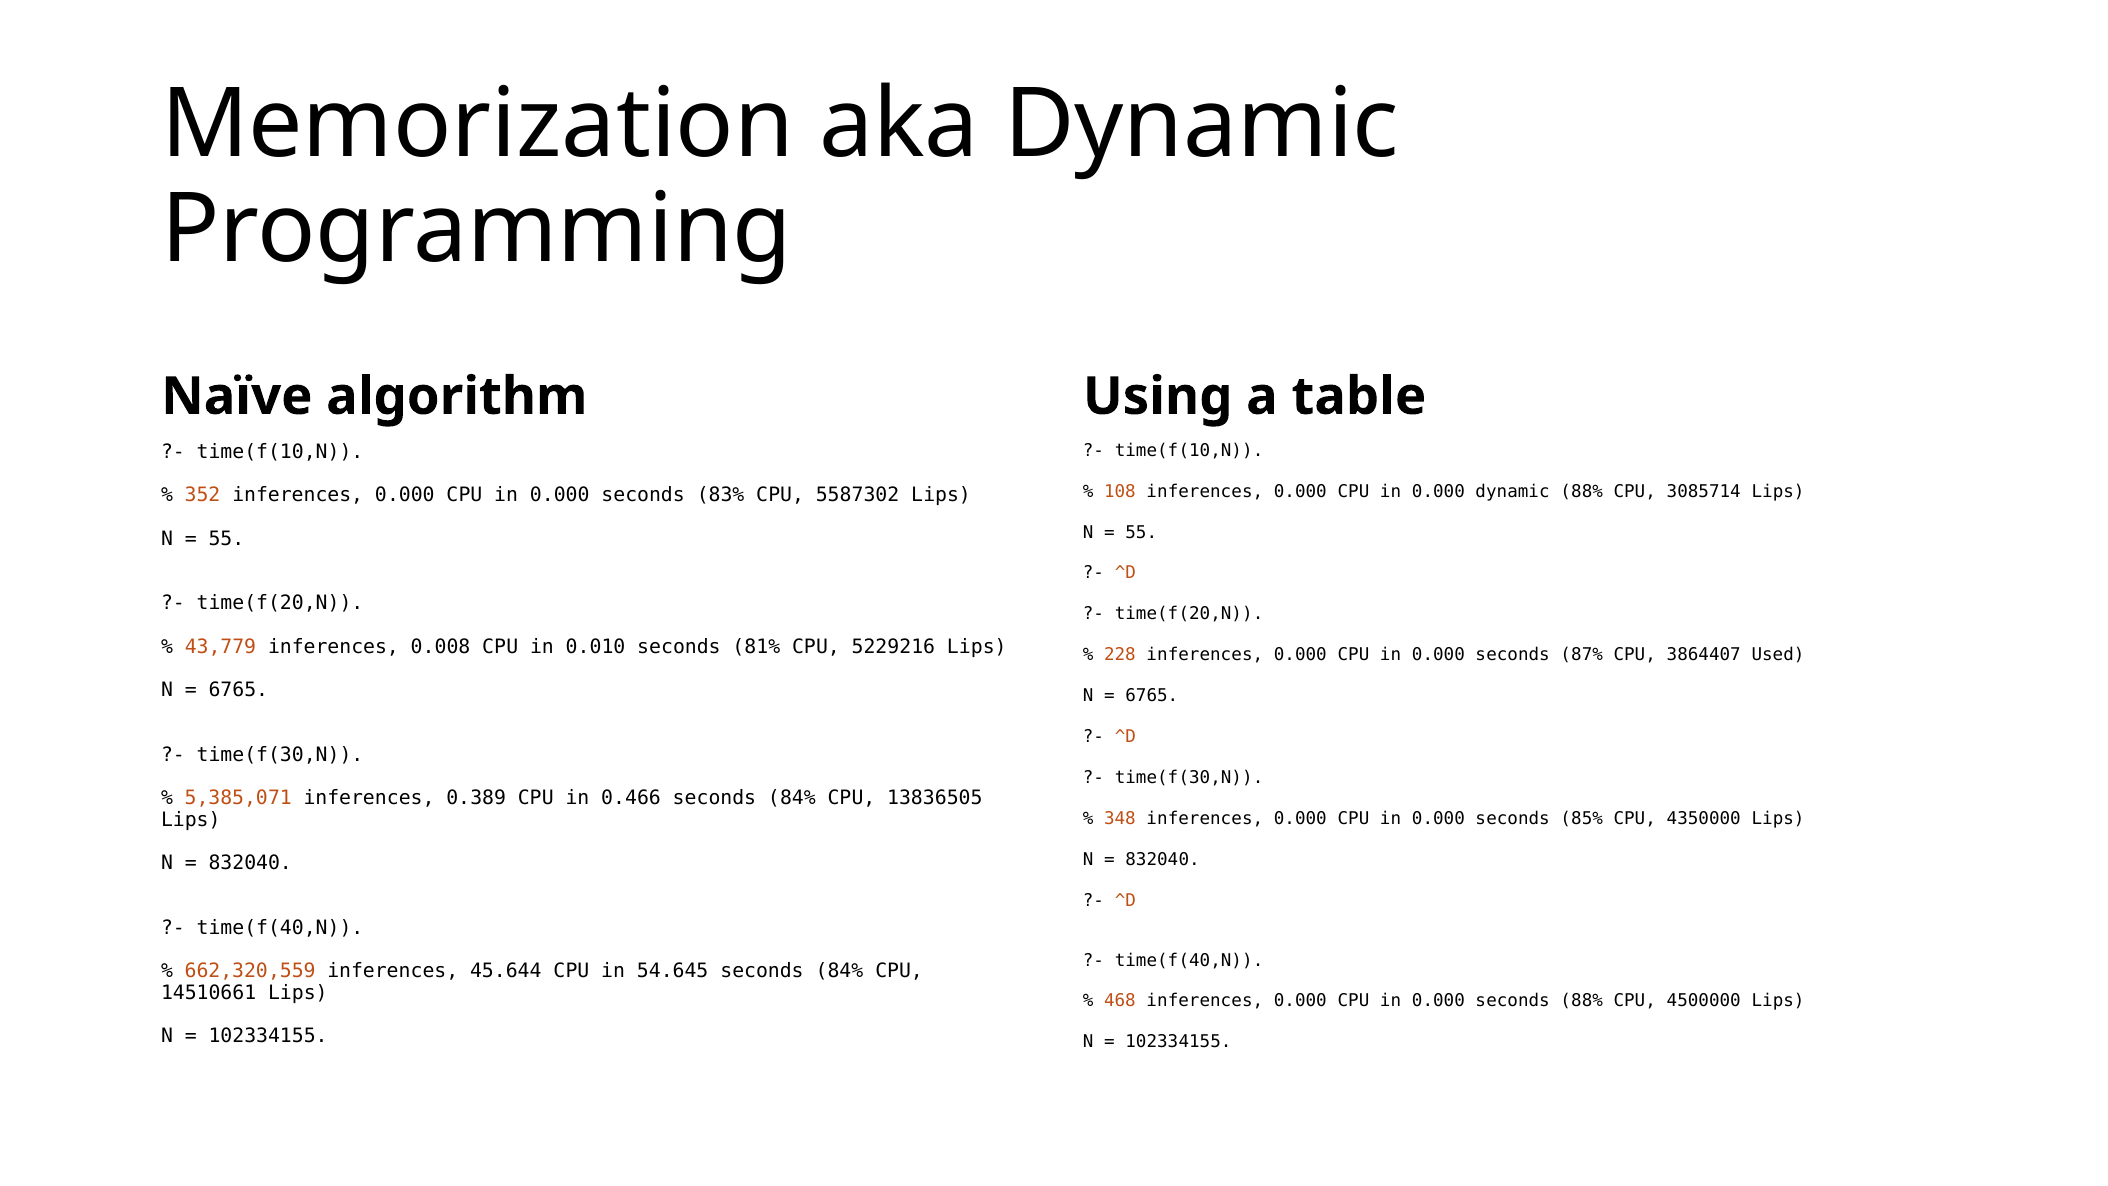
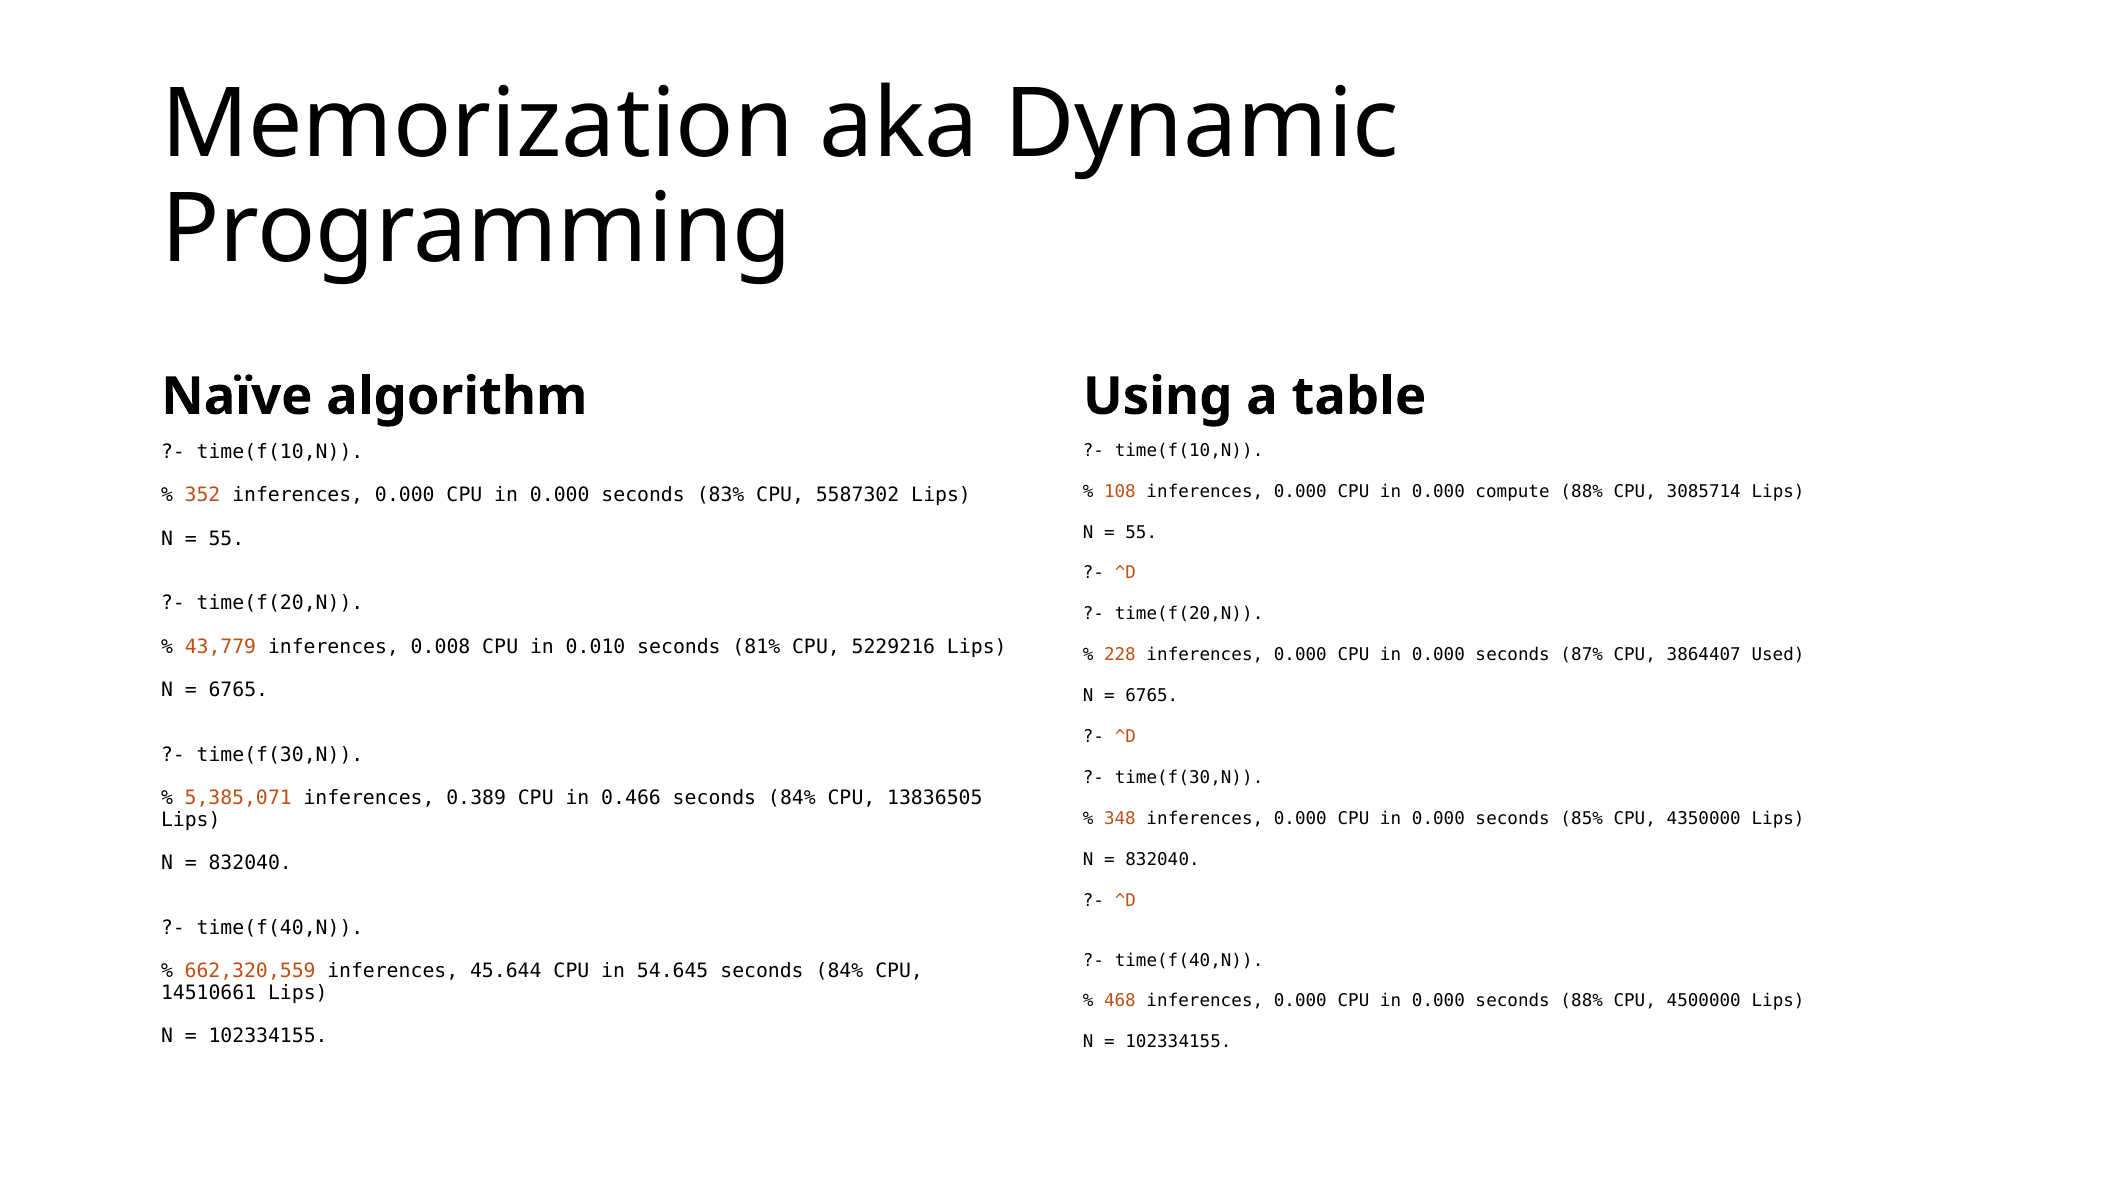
0.000 dynamic: dynamic -> compute (1513, 491)
